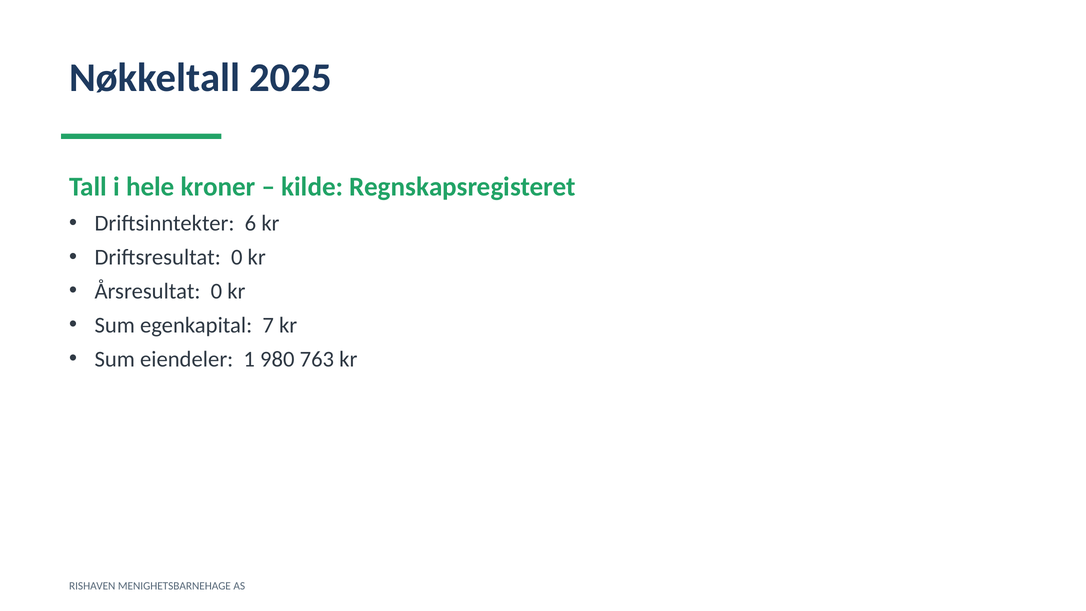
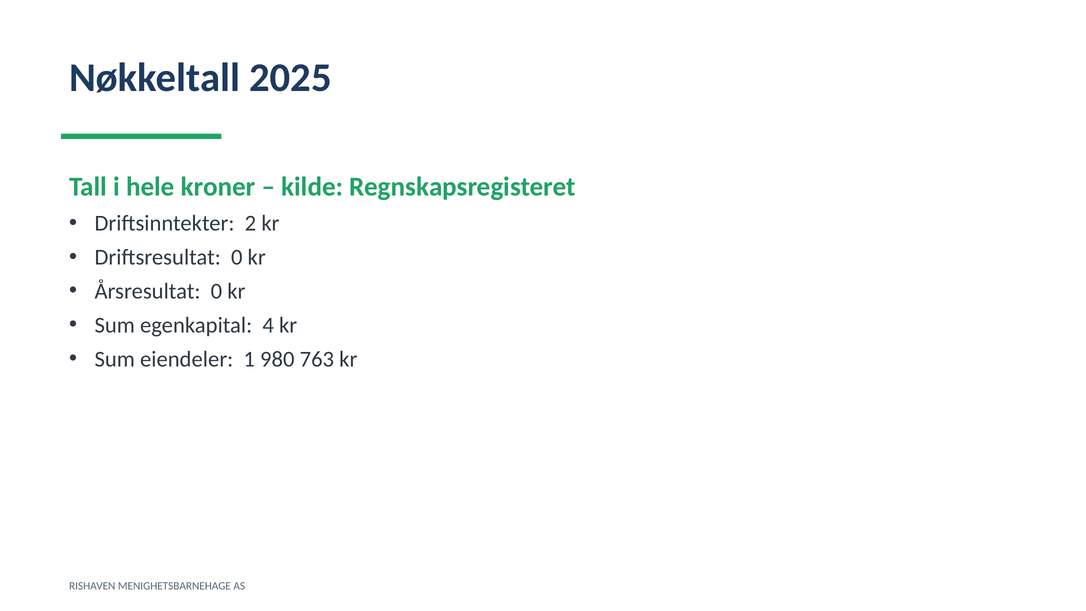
6: 6 -> 2 (250, 223)
7: 7 -> 4 (268, 325)
